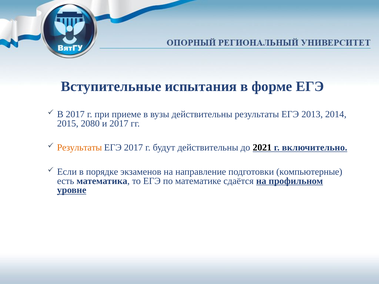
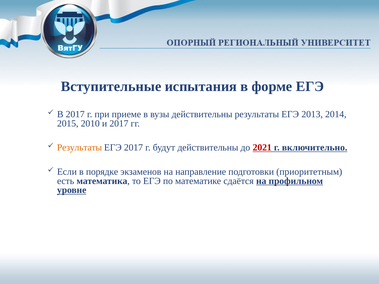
2080: 2080 -> 2010 (90, 124)
2021 colour: black -> red (262, 148)
компьютерные: компьютерные -> приоритетным (309, 172)
